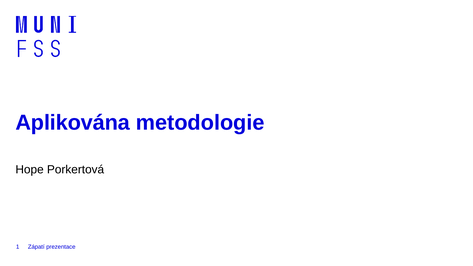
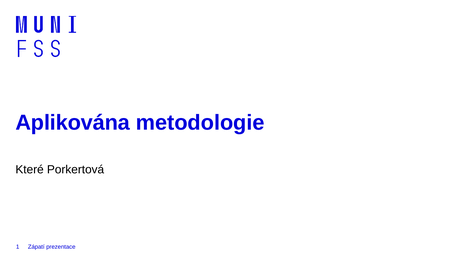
Hope: Hope -> Které (30, 170)
